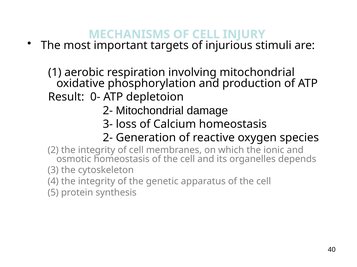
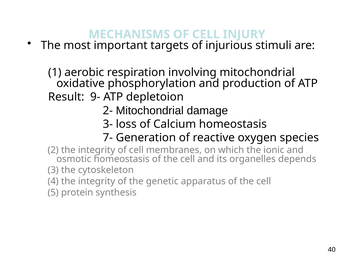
0-: 0- -> 9- (95, 97)
2-: 2- -> 7- (108, 138)
